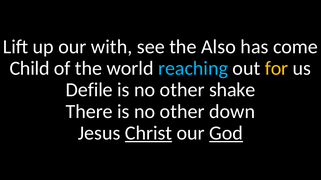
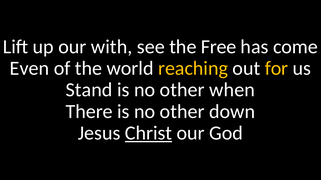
Also: Also -> Free (219, 47)
Child: Child -> Even (29, 68)
reaching colour: light blue -> yellow (193, 68)
Defile: Defile -> Stand (89, 90)
shake: shake -> when (232, 90)
God underline: present -> none (226, 133)
